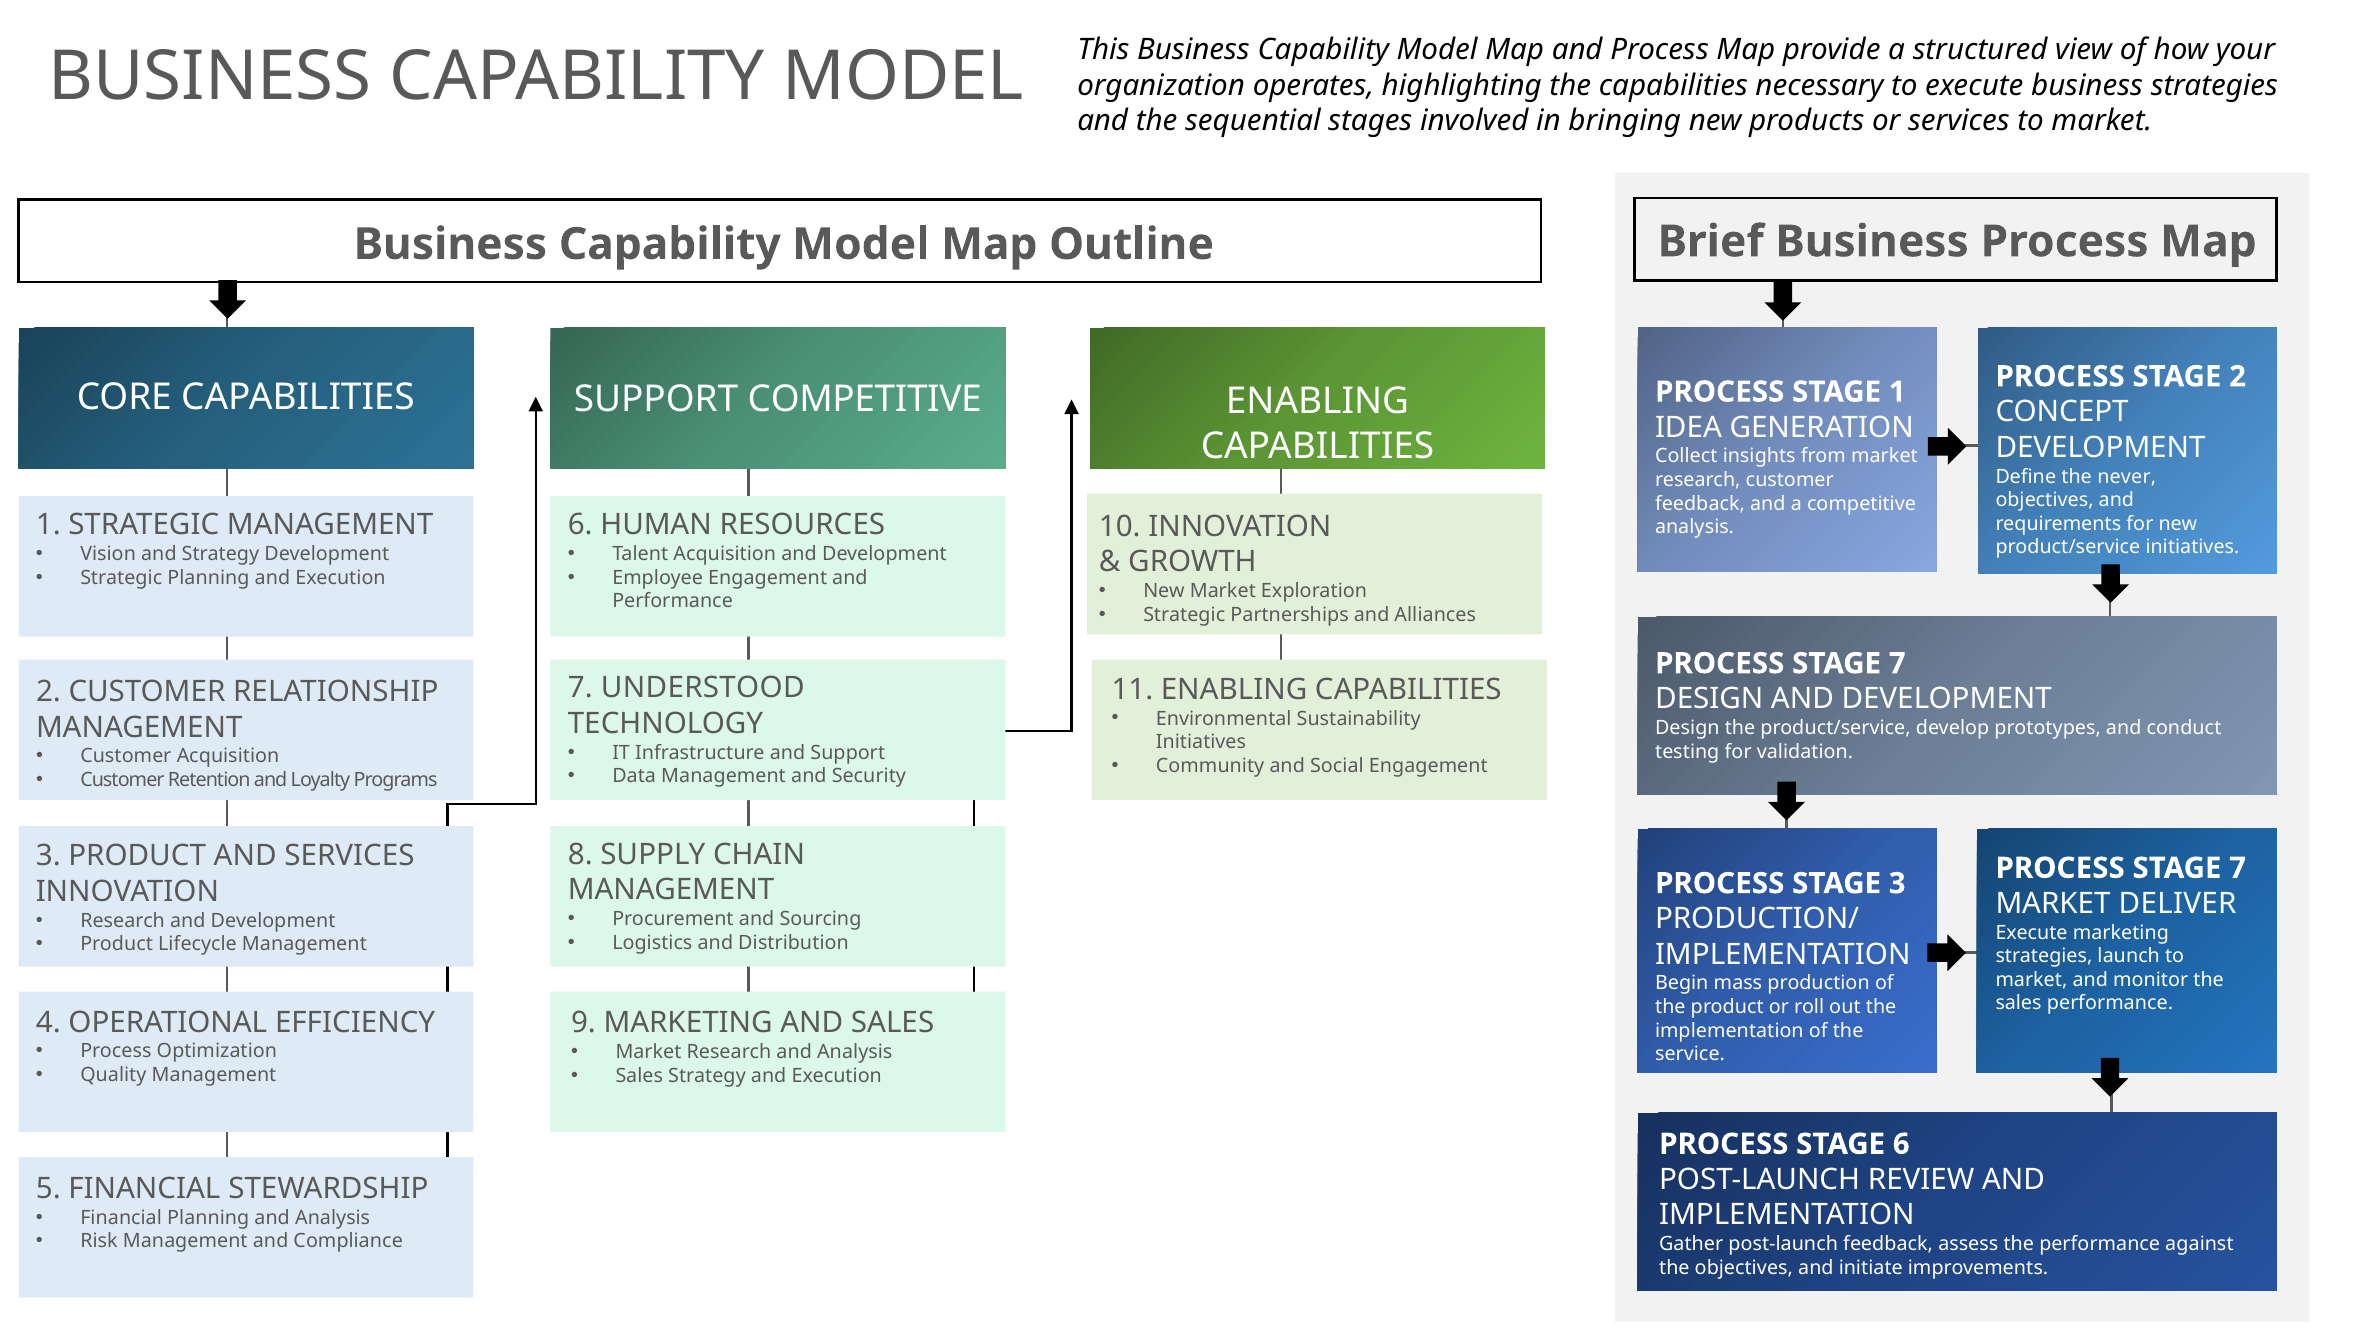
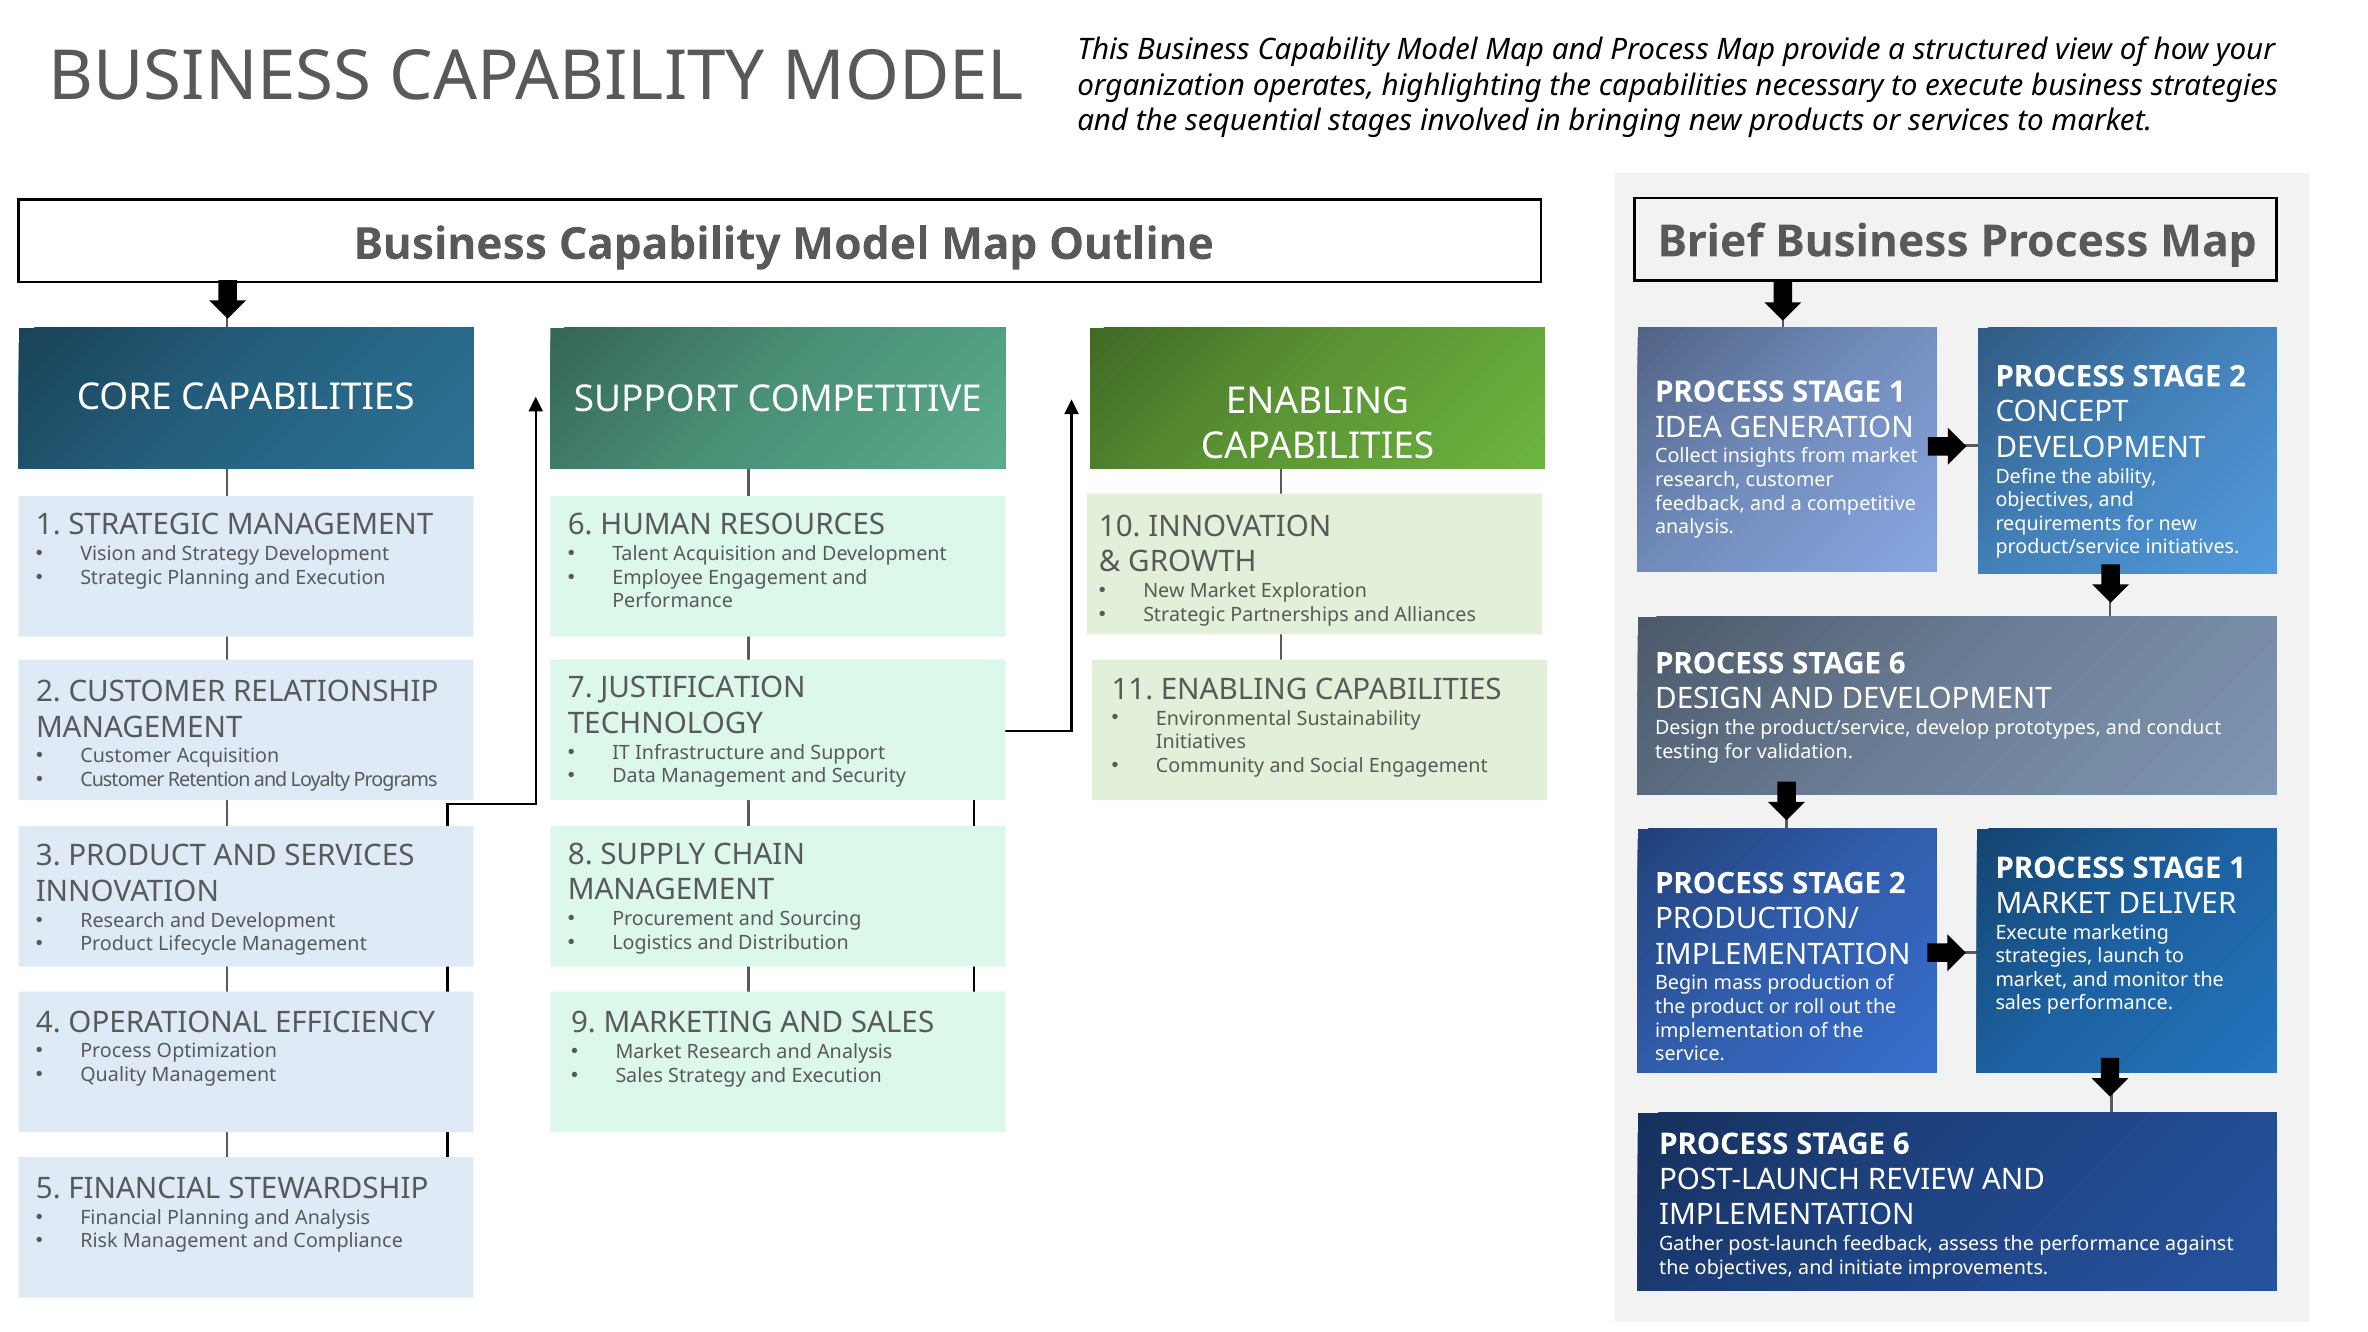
never: never -> ability (2127, 477)
7: 7 -> 6 (1897, 664)
UNDERSTOOD: UNDERSTOOD -> JUSTIFICATION (703, 688)
7: 7 -> 1 (2238, 868)
3: 3 -> 2 (1897, 883)
